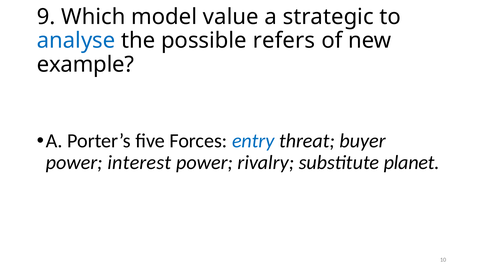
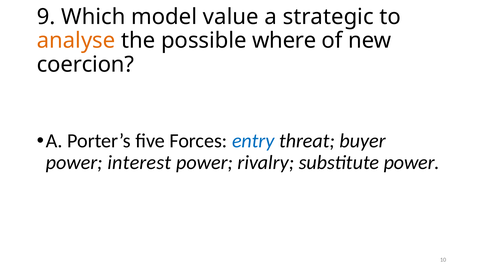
analyse colour: blue -> orange (76, 41)
refers: refers -> where (284, 41)
example: example -> coercion (85, 64)
substitute planet: planet -> power (412, 162)
